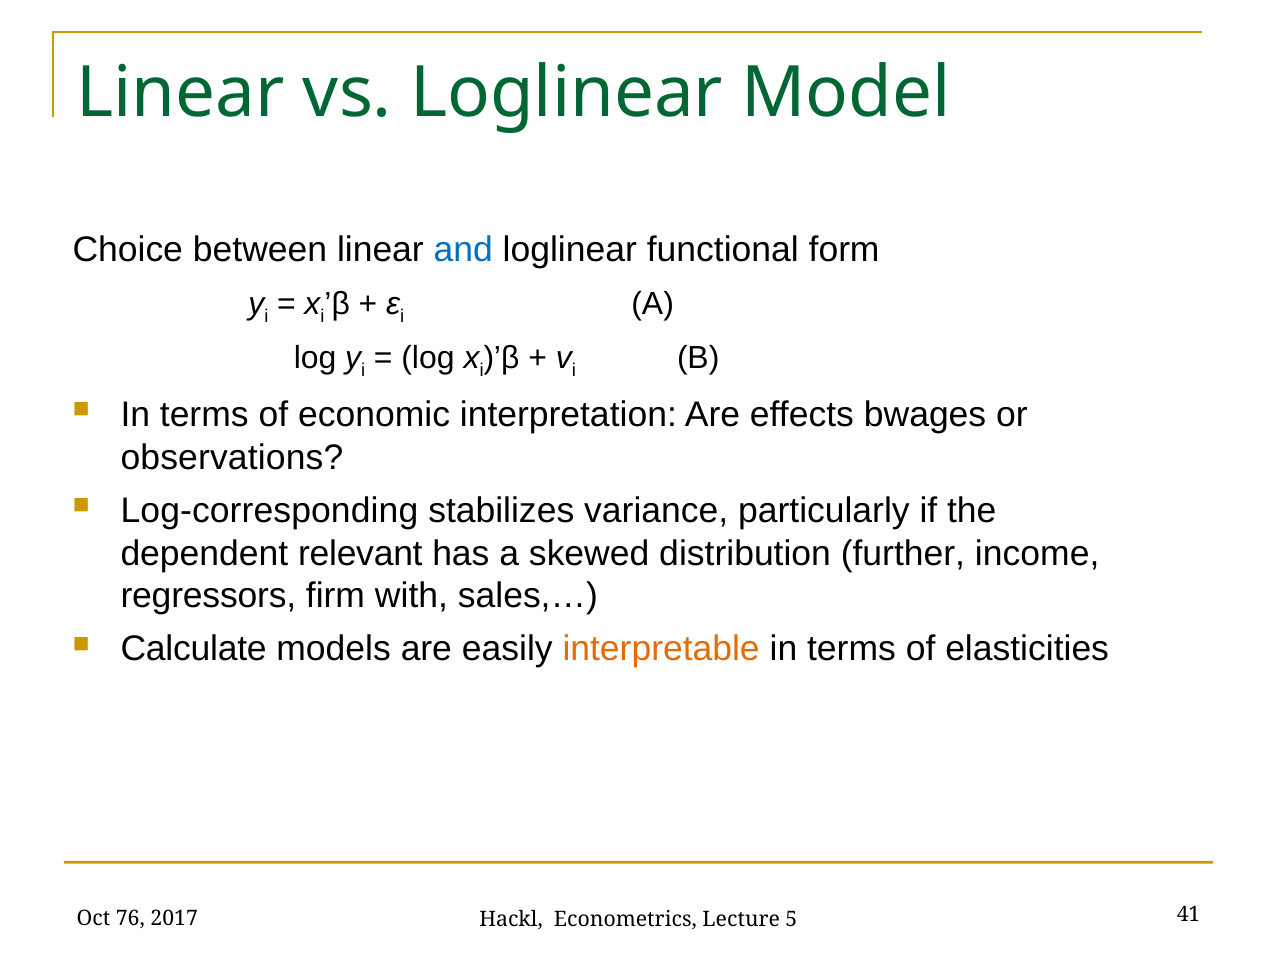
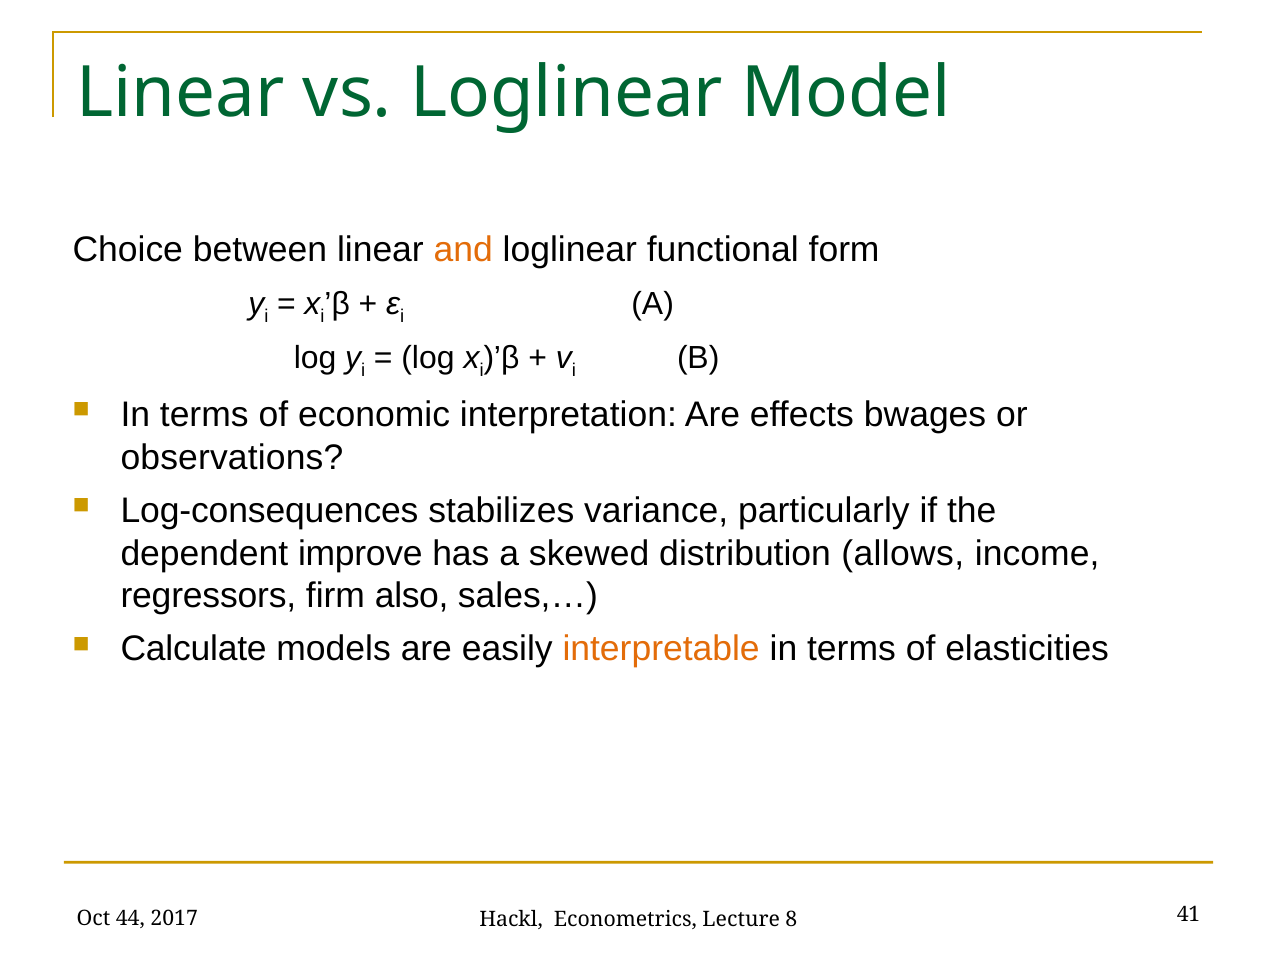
and colour: blue -> orange (463, 250)
Log-corresponding: Log-corresponding -> Log-consequences (270, 511)
relevant: relevant -> improve (360, 553)
further: further -> allows (903, 553)
with: with -> also (412, 596)
76: 76 -> 44 (130, 918)
5: 5 -> 8 (791, 919)
